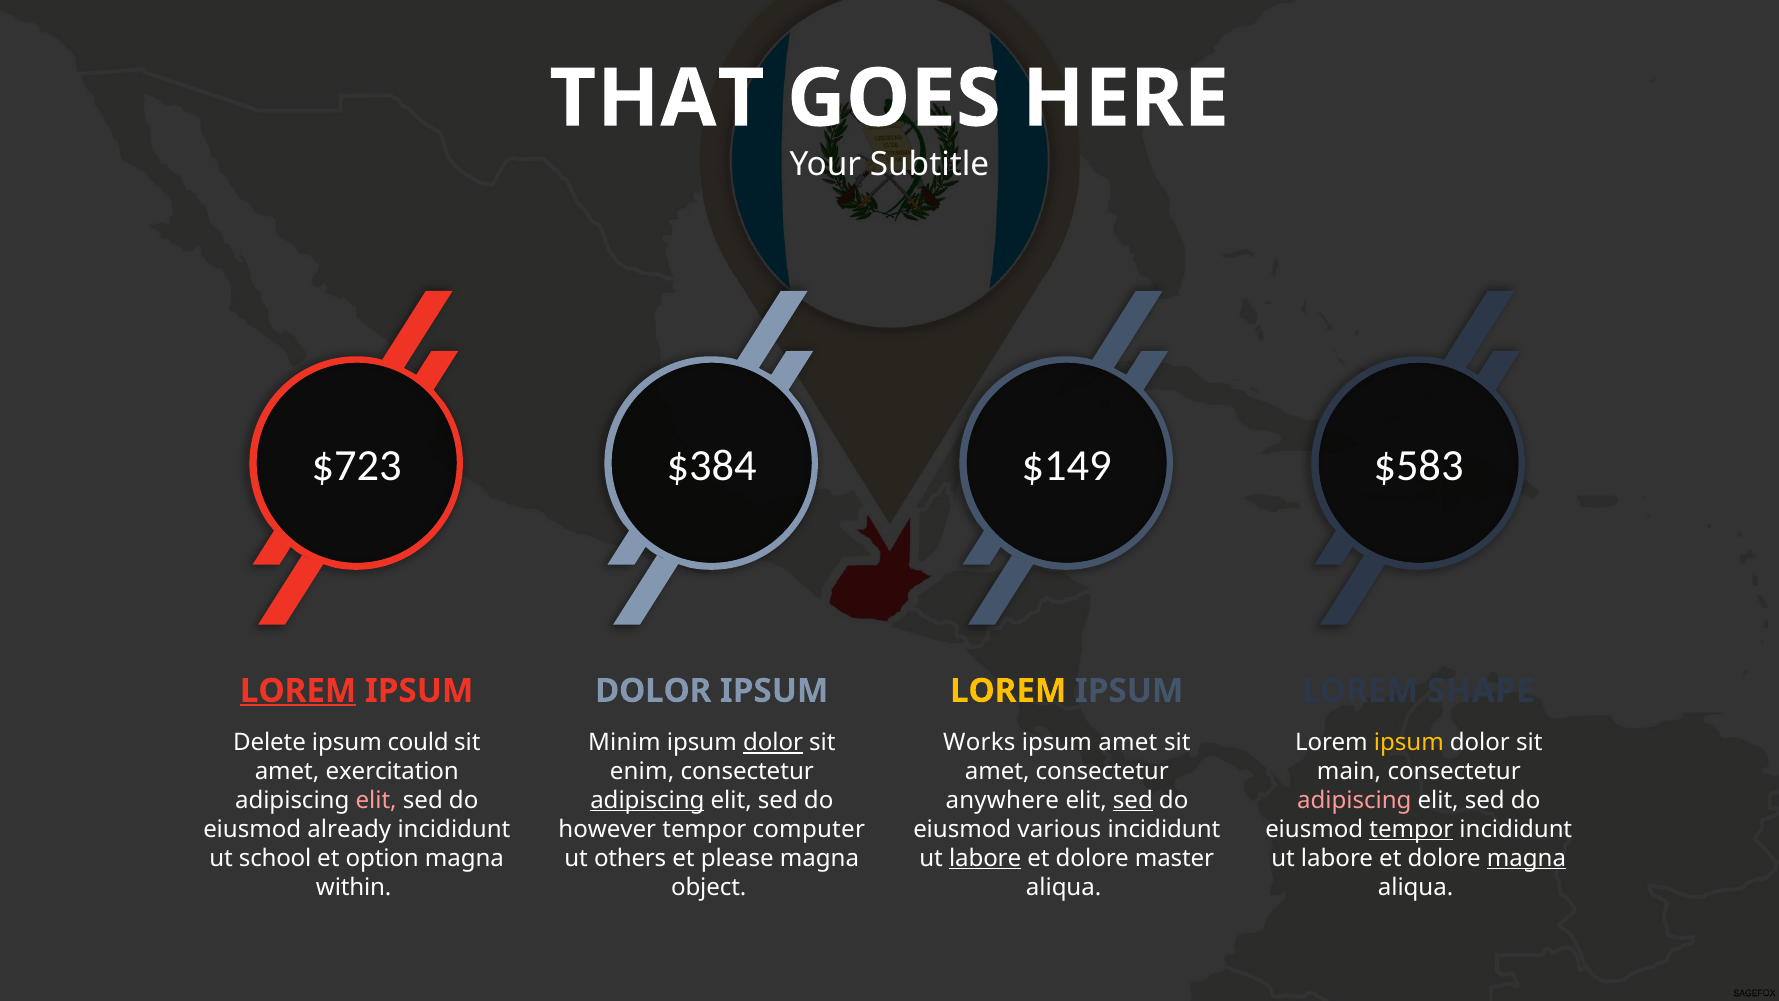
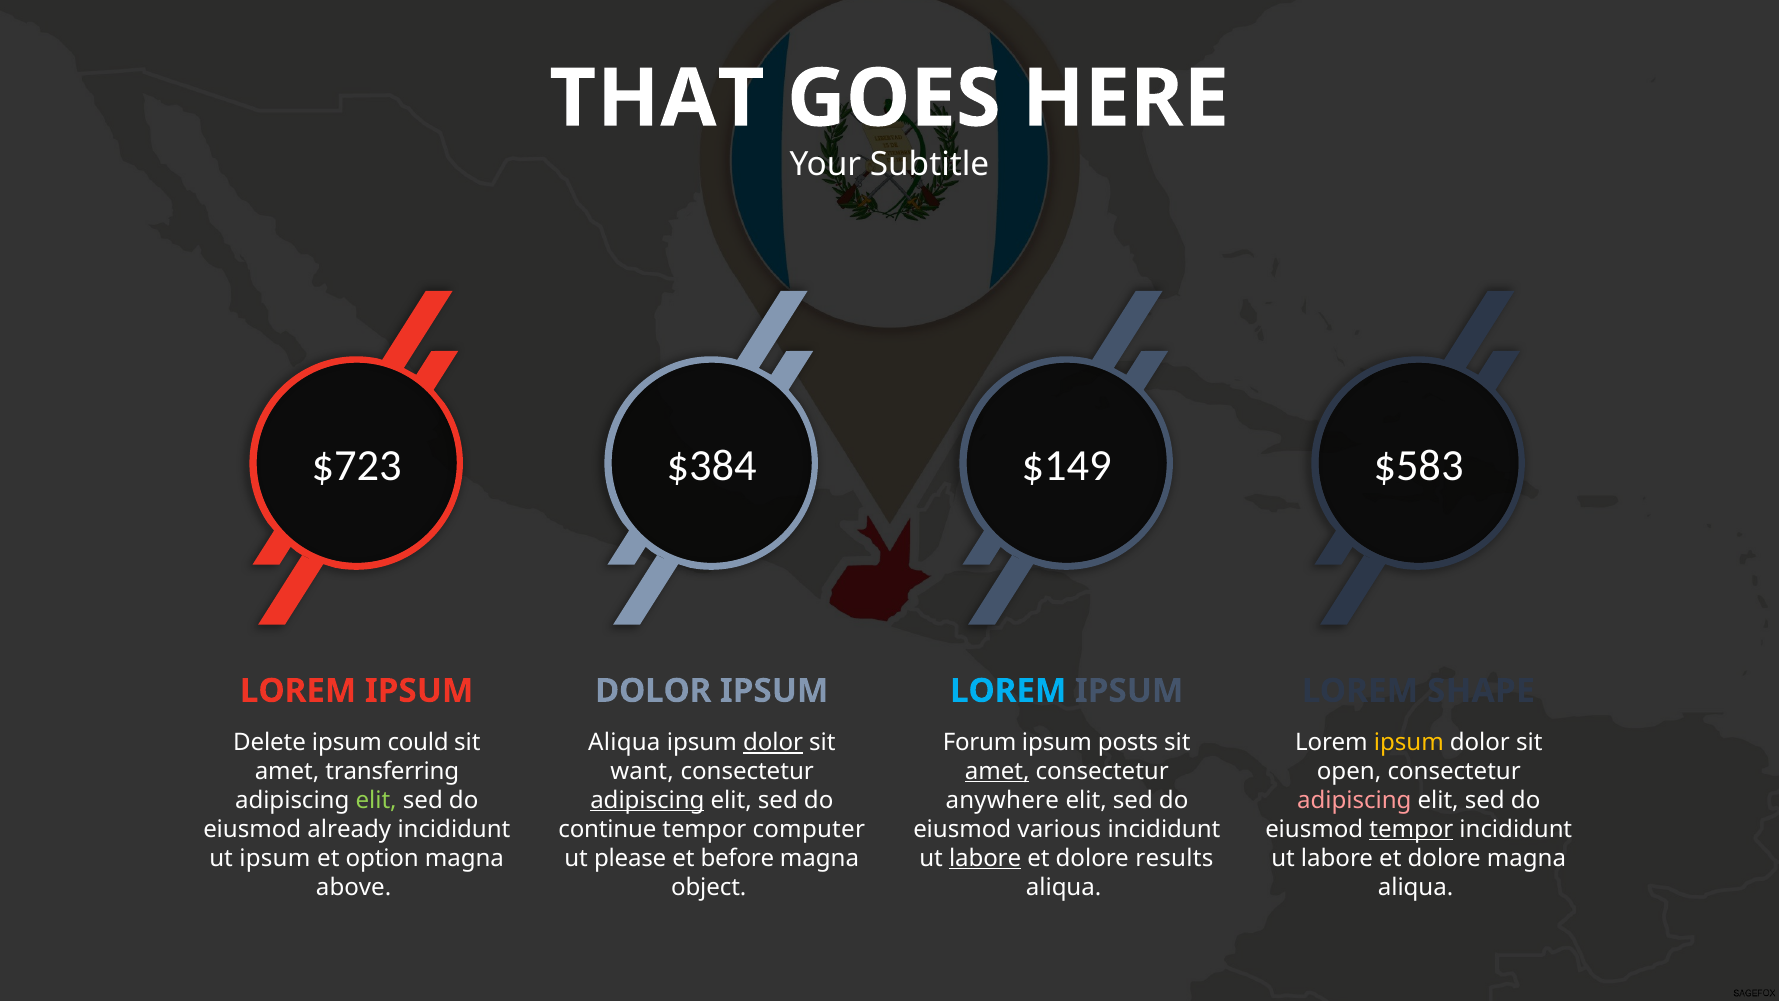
LOREM underline: present -> none (298, 691)
LOREM colour: yellow -> light blue (1008, 691)
Minim: Minim -> Aliqua (624, 742)
Works: Works -> Forum (980, 742)
ipsum amet: amet -> posts (1128, 742)
exercitation: exercitation -> transferring (392, 771)
enim: enim -> want (642, 771)
amet underline: none -> present (997, 771)
main: main -> open (1349, 771)
elit colour: pink -> light green (376, 800)
sed underline: present -> none (1133, 800)
however: however -> continue (607, 829)
ut school: school -> ipsum (275, 858)
others: others -> please (630, 858)
please: please -> before (737, 858)
master: master -> results (1174, 858)
magna underline: present -> none (1526, 858)
within: within -> above (354, 887)
